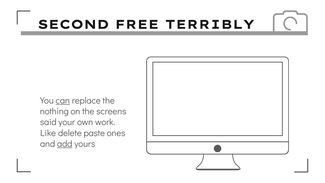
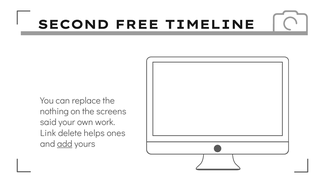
TERRIBLY: TERRIBLY -> TIMELINE (210, 25)
can underline: present -> none (63, 100)
Like: Like -> Link (48, 133)
paste: paste -> helps (94, 133)
